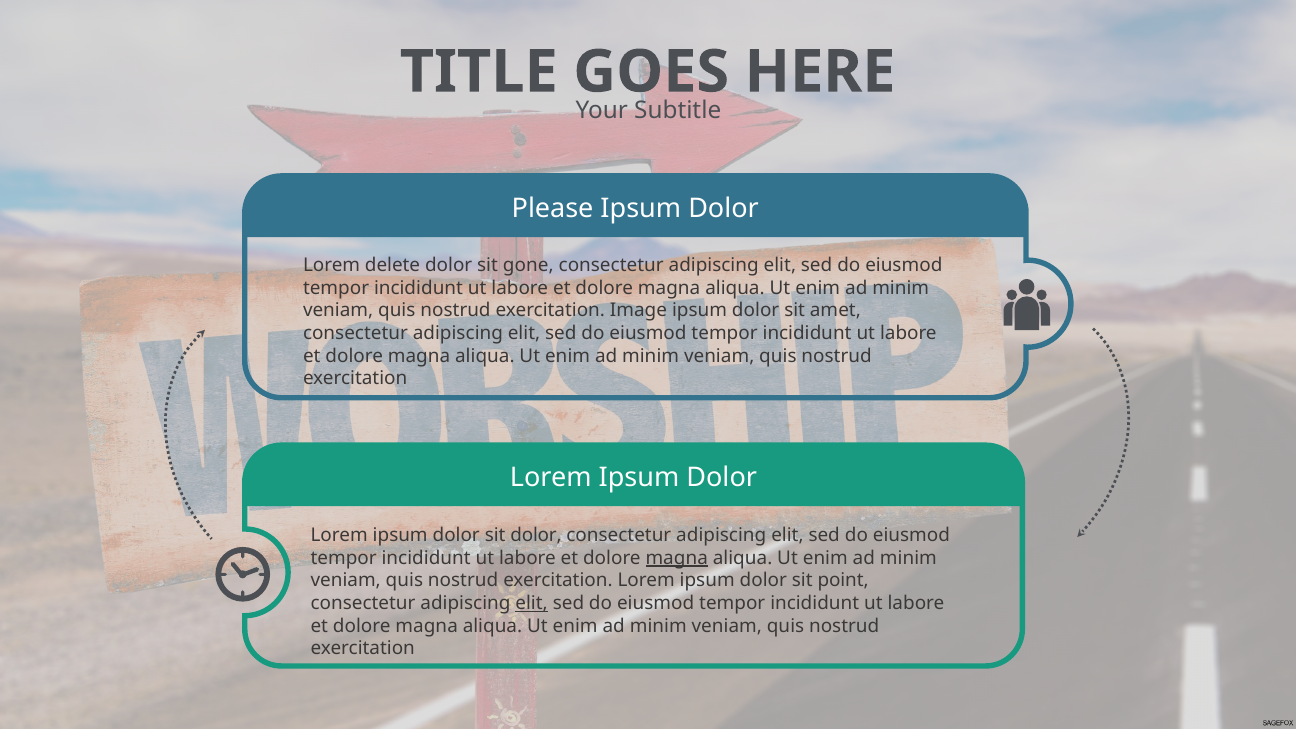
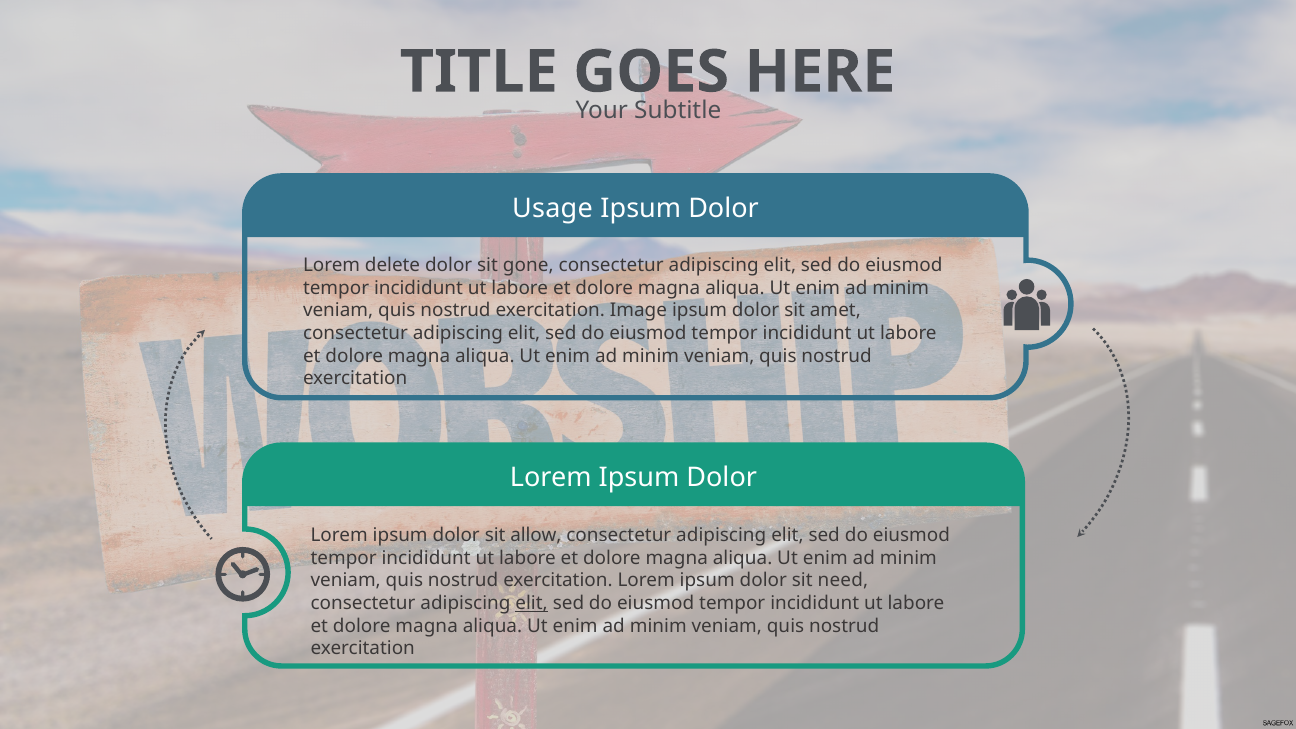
Please: Please -> Usage (552, 208)
sit dolor: dolor -> allow (536, 535)
magna underline: present -> none (677, 558)
point: point -> need (843, 581)
